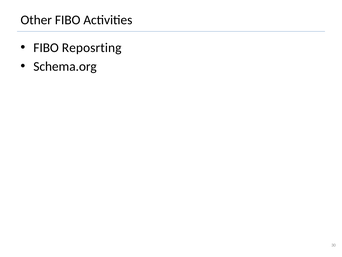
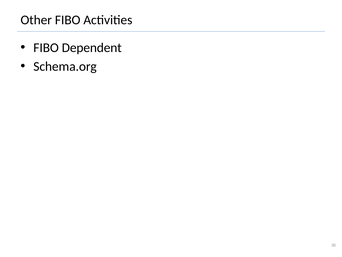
Reposrting: Reposrting -> Dependent (92, 48)
